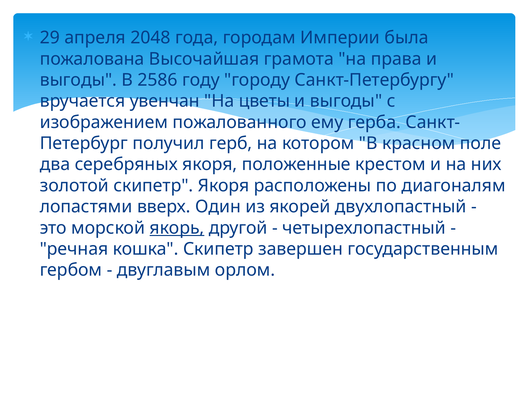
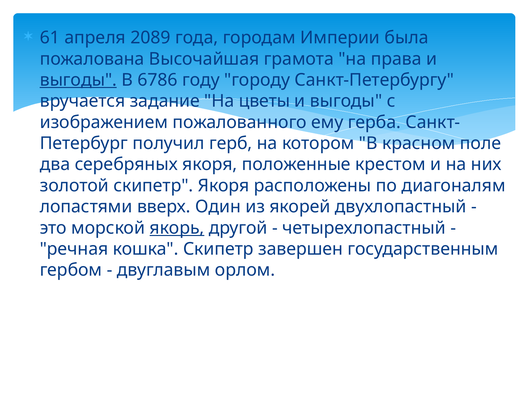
29: 29 -> 61 (50, 38)
2048: 2048 -> 2089 (151, 38)
выгоды underline: none -> present (78, 80)
2586: 2586 -> 6786 (158, 80)
увенчан: увенчан -> задание (165, 101)
